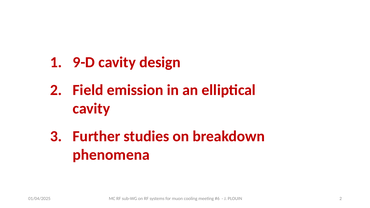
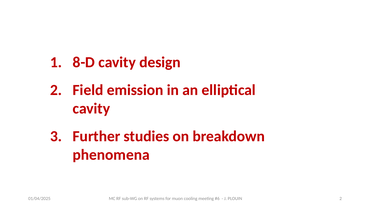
9-D: 9-D -> 8-D (84, 62)
